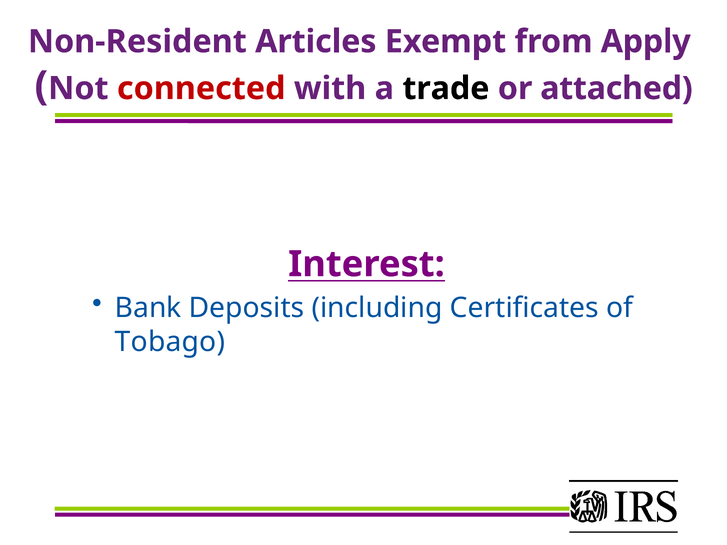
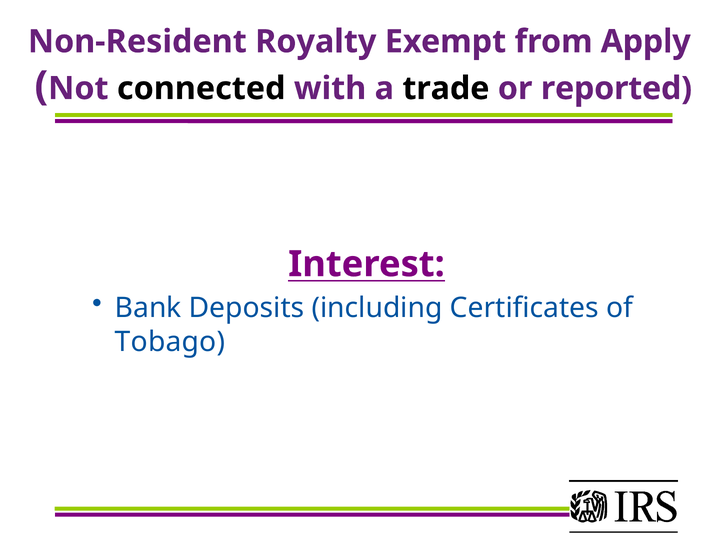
Articles: Articles -> Royalty (316, 42)
connected colour: red -> black (201, 88)
attached: attached -> reported (616, 88)
